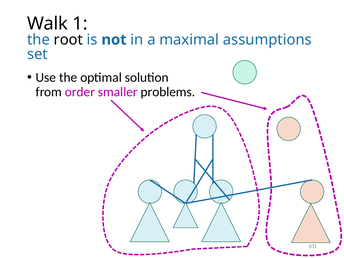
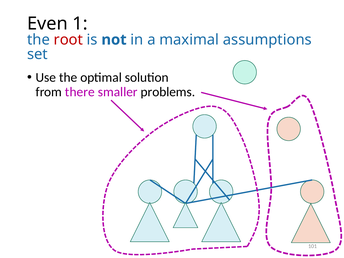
Walk: Walk -> Even (47, 24)
root colour: black -> red (68, 40)
order: order -> there (80, 92)
